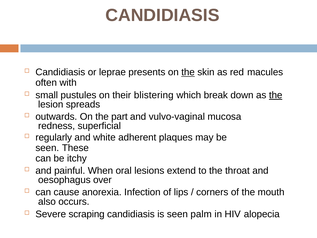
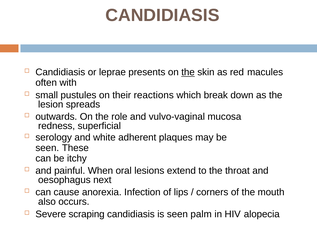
blistering: blistering -> reactions (154, 95)
the underline: present -> none (276, 95)
part: part -> role (119, 117)
regularly: regularly -> serology (54, 137)
over: over -> next (102, 180)
